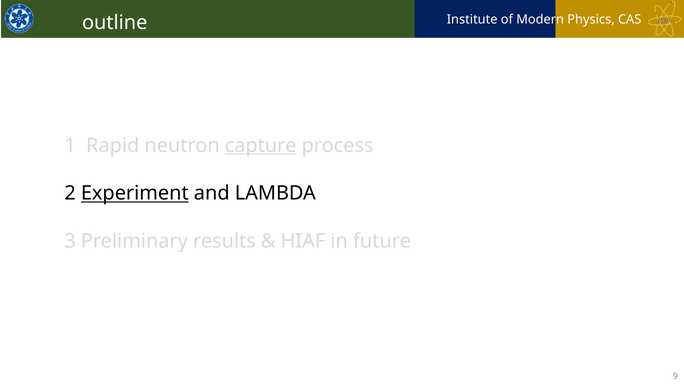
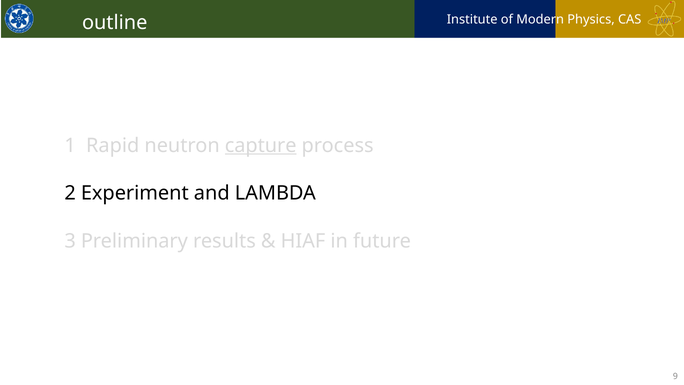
Experiment underline: present -> none (135, 193)
